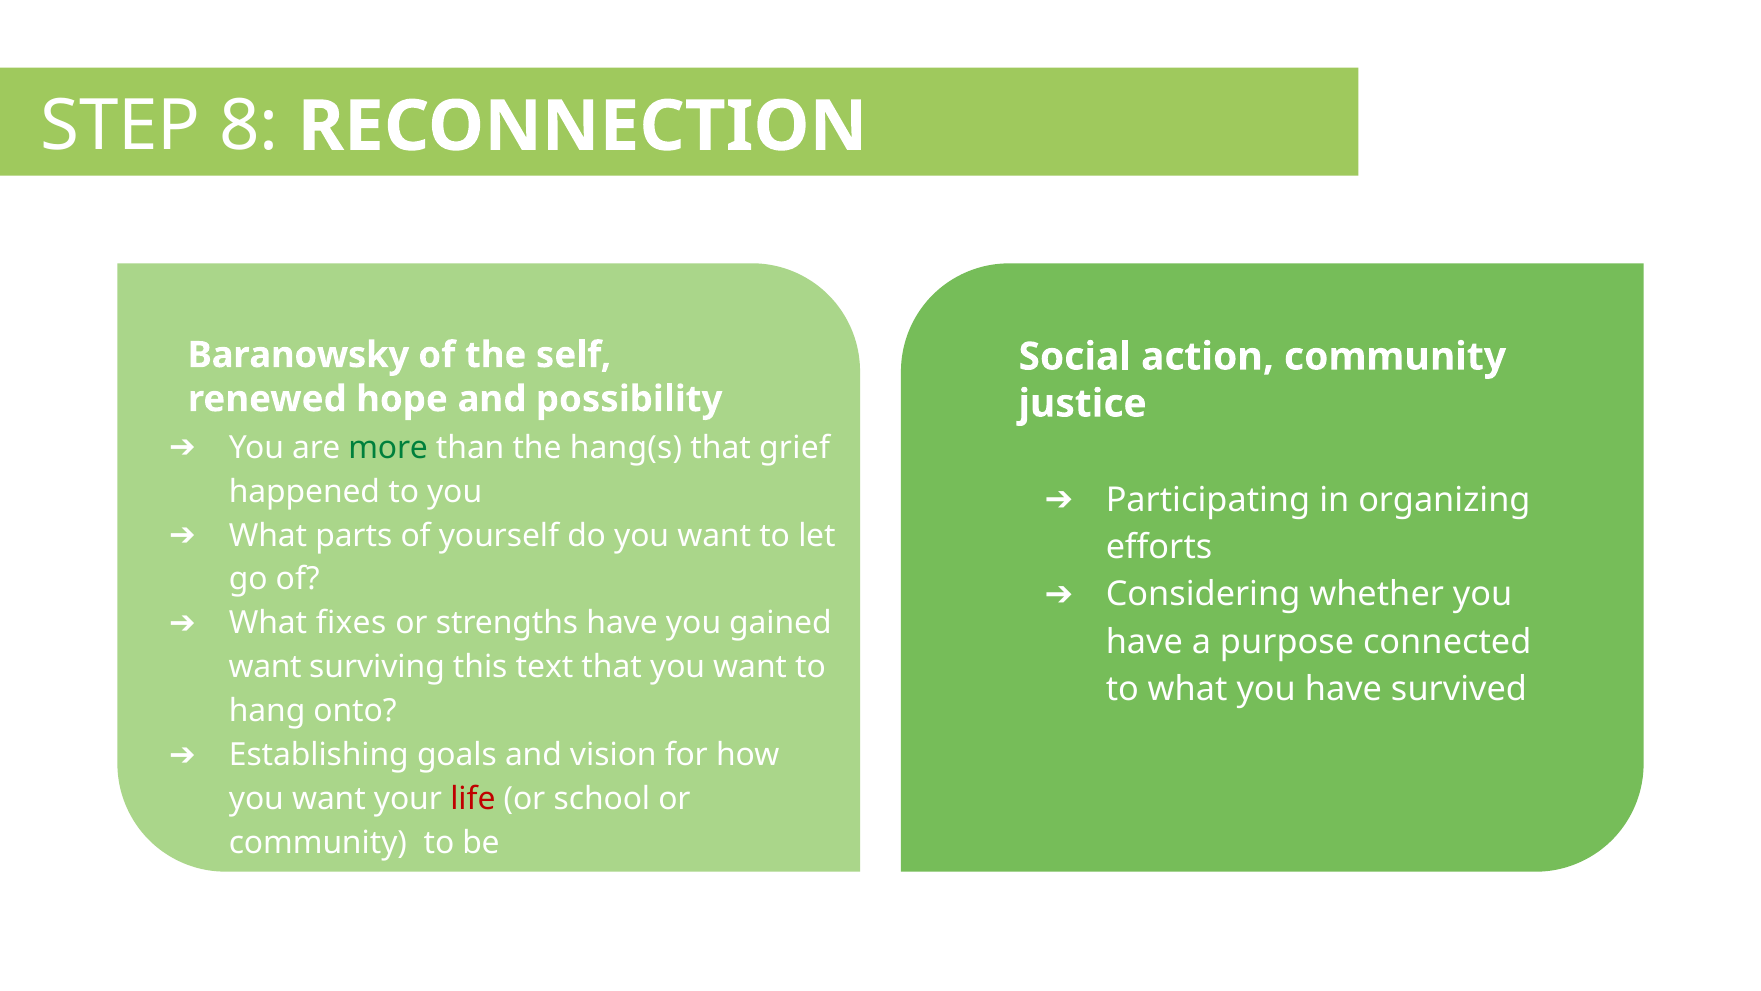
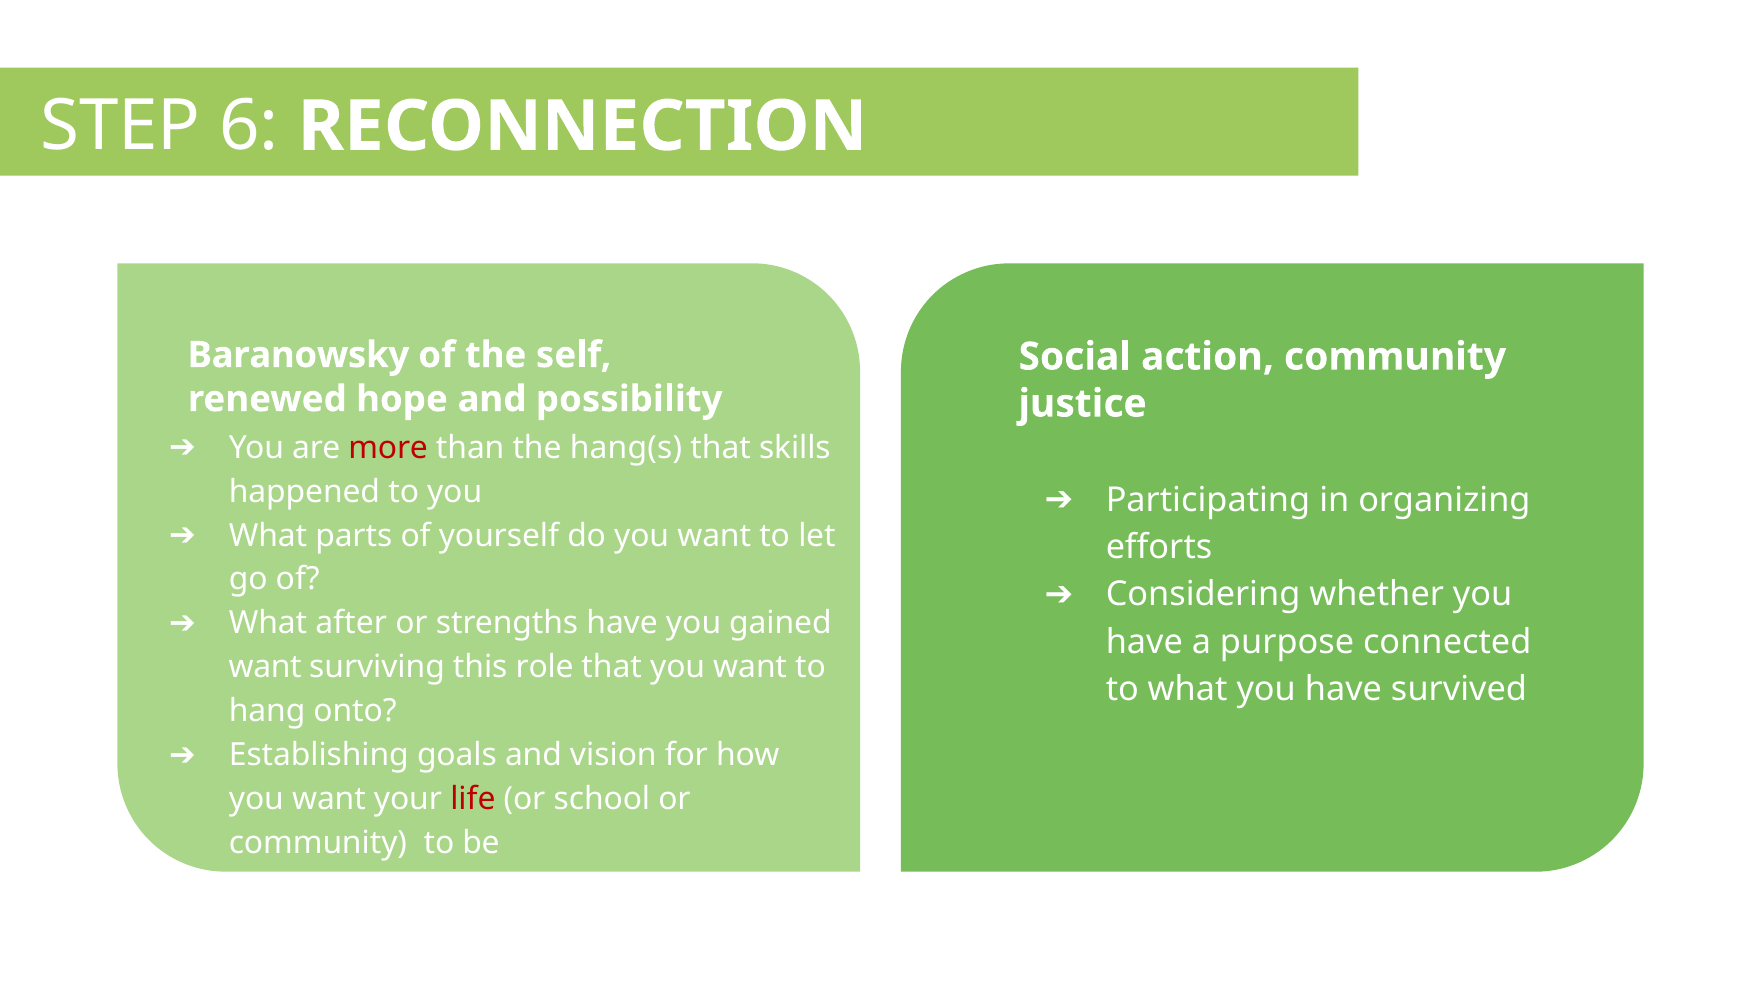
8: 8 -> 6 (249, 126)
more colour: green -> red (388, 448)
grief: grief -> skills (795, 448)
fixes: fixes -> after (351, 623)
text: text -> role (545, 667)
